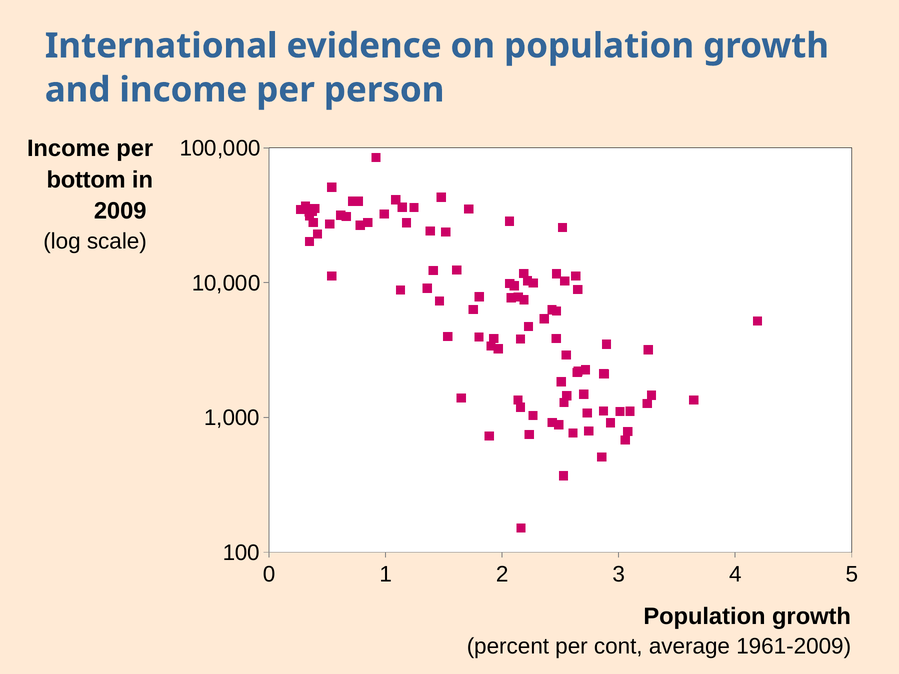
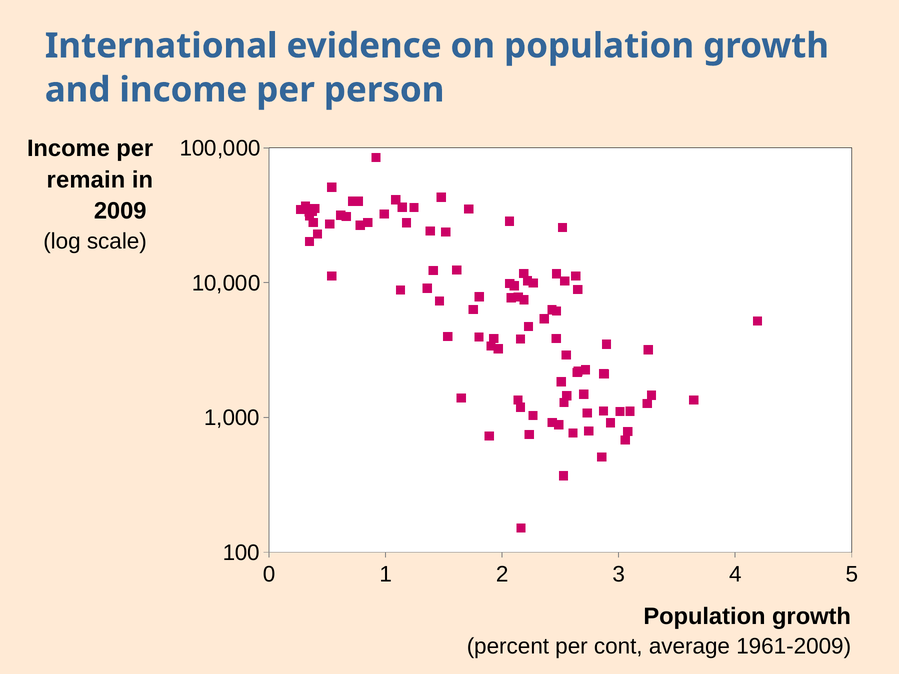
bottom: bottom -> remain (86, 180)
